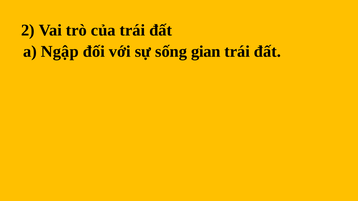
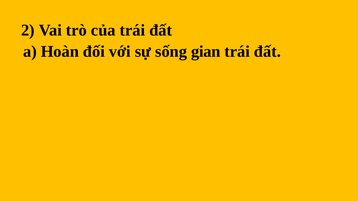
Ngập: Ngập -> Hoàn (60, 52)
